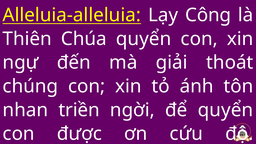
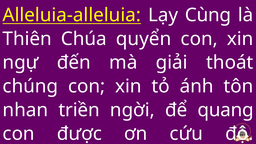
Công: Công -> Cùng (208, 15)
để quyển: quyển -> quang (226, 110)
